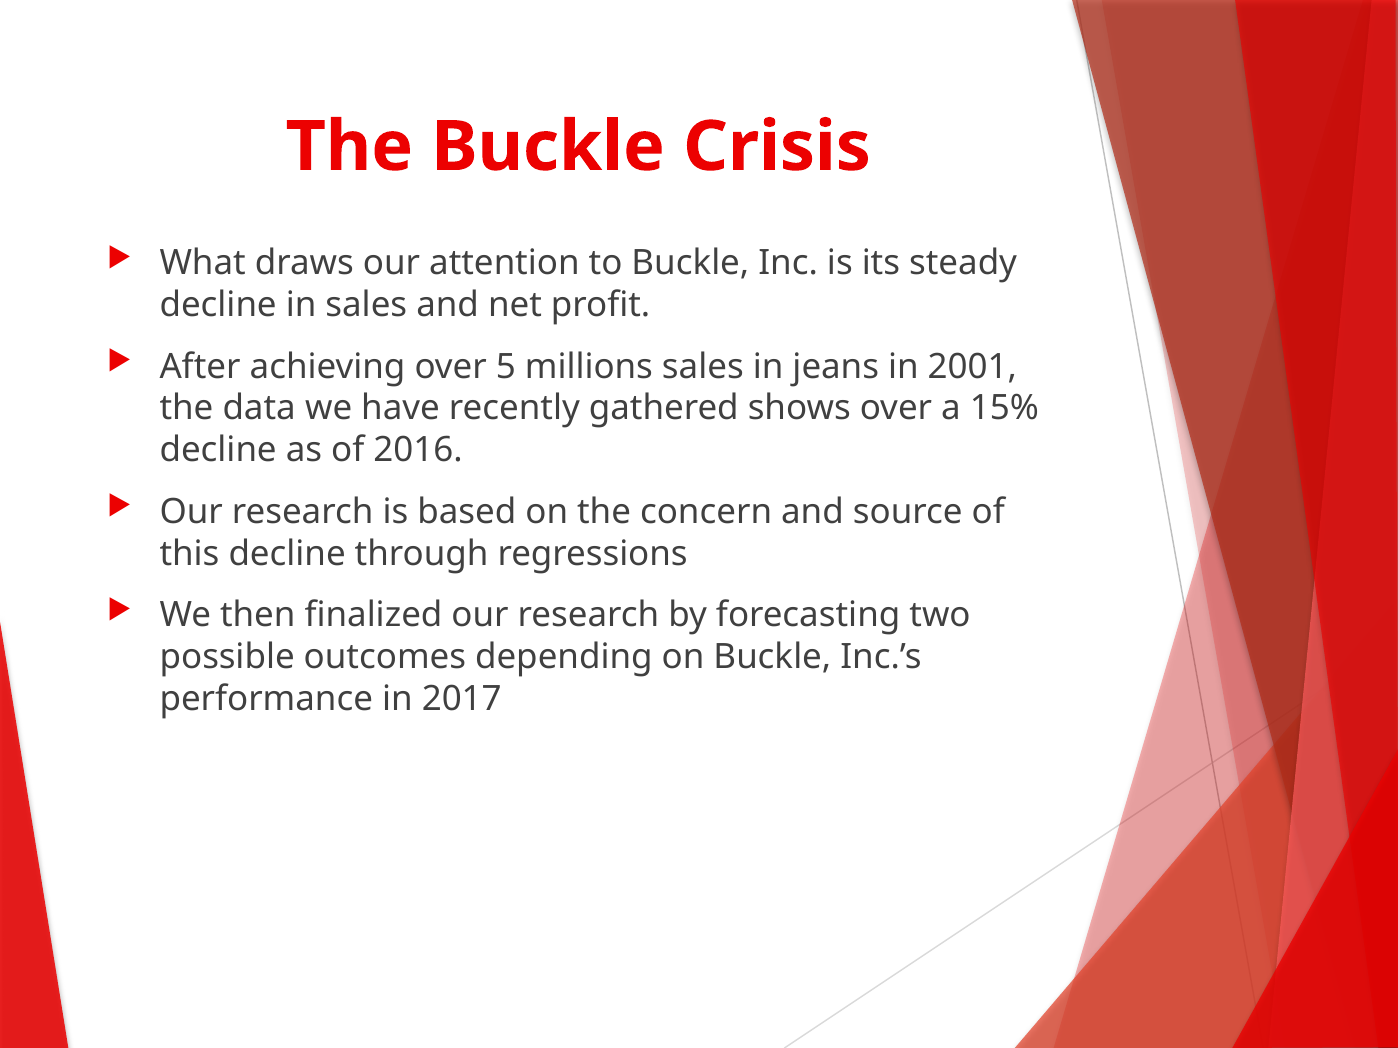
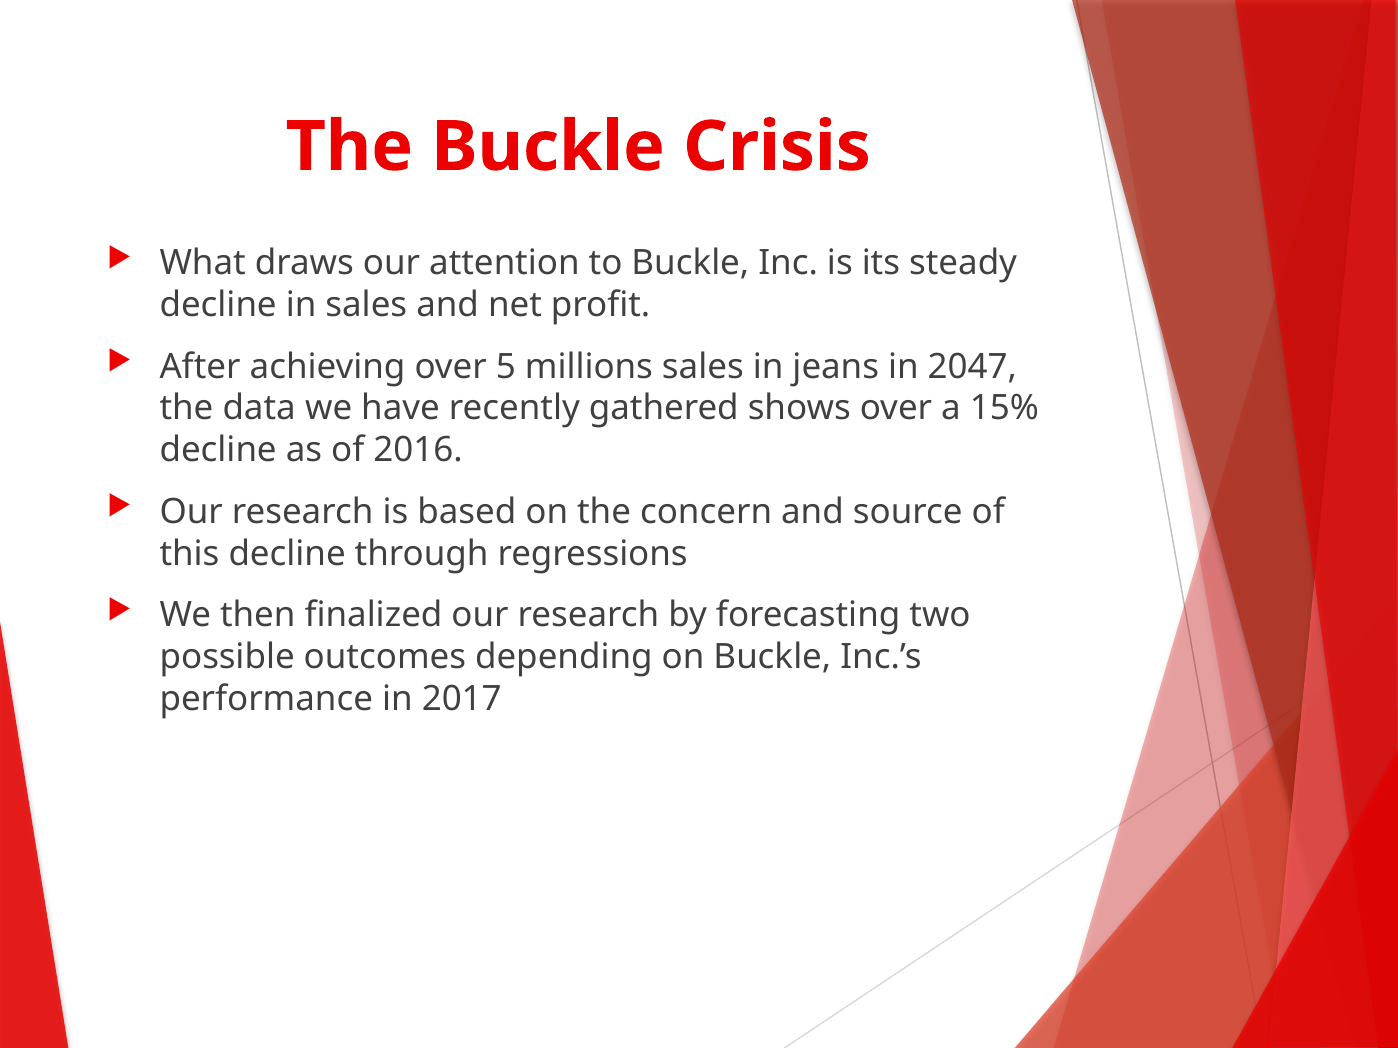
2001: 2001 -> 2047 (972, 367)
